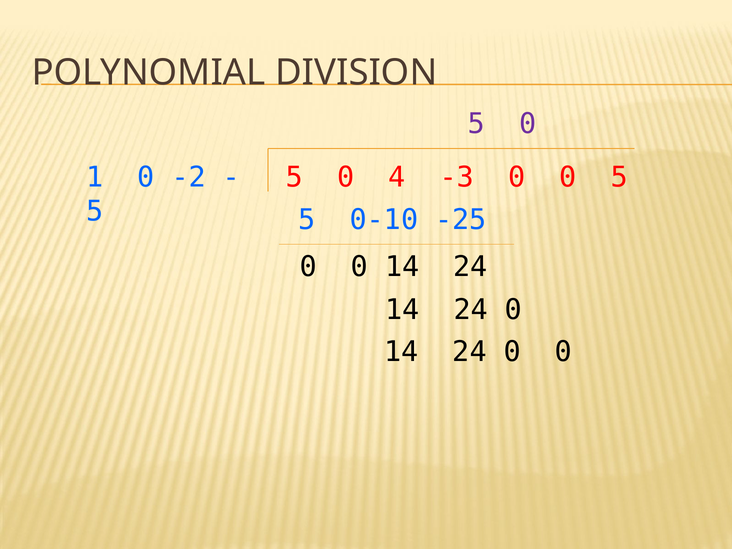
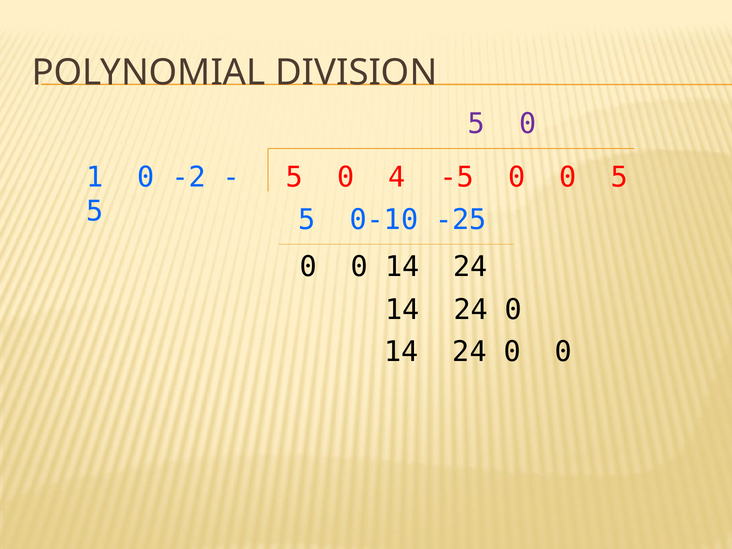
-3: -3 -> -5 (457, 177)
